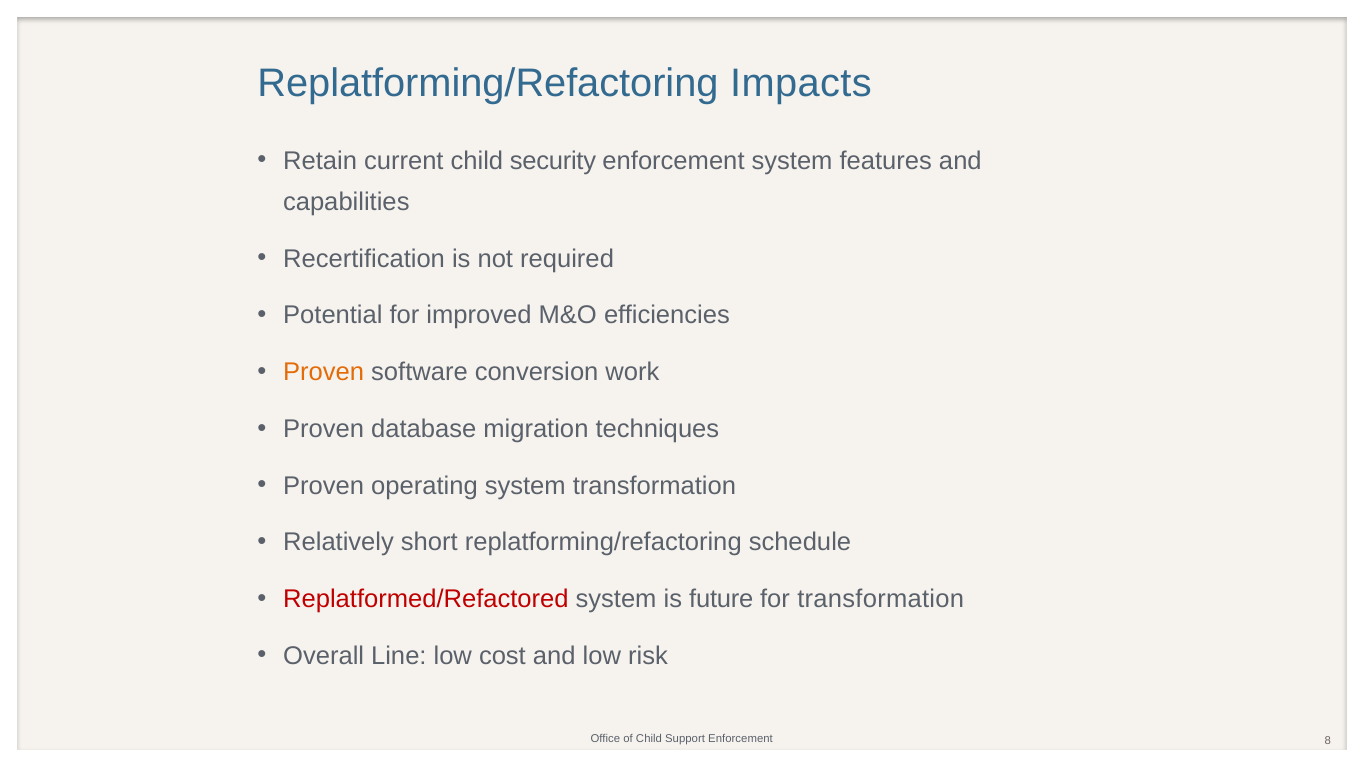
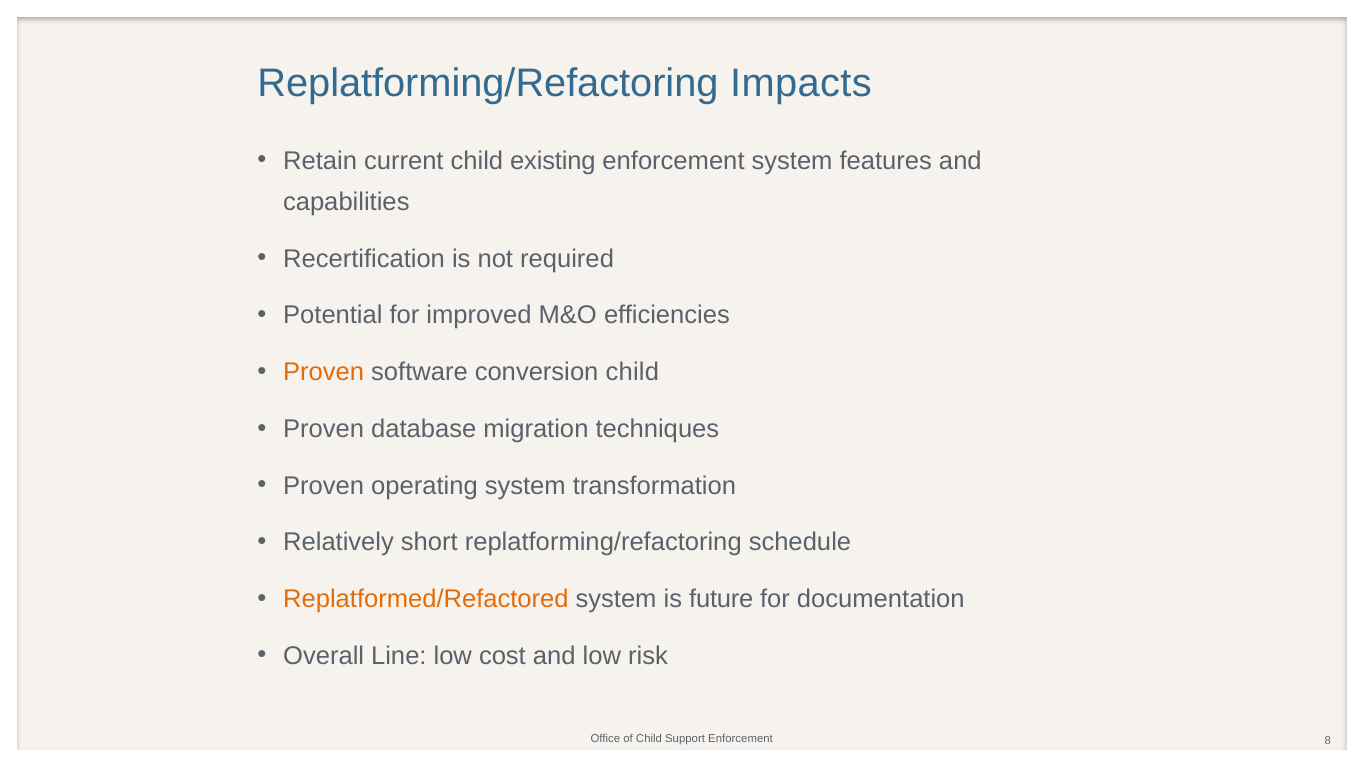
security: security -> existing (553, 161)
conversion work: work -> child (632, 372)
Replatformed/Refactored colour: red -> orange (426, 599)
for transformation: transformation -> documentation (881, 599)
